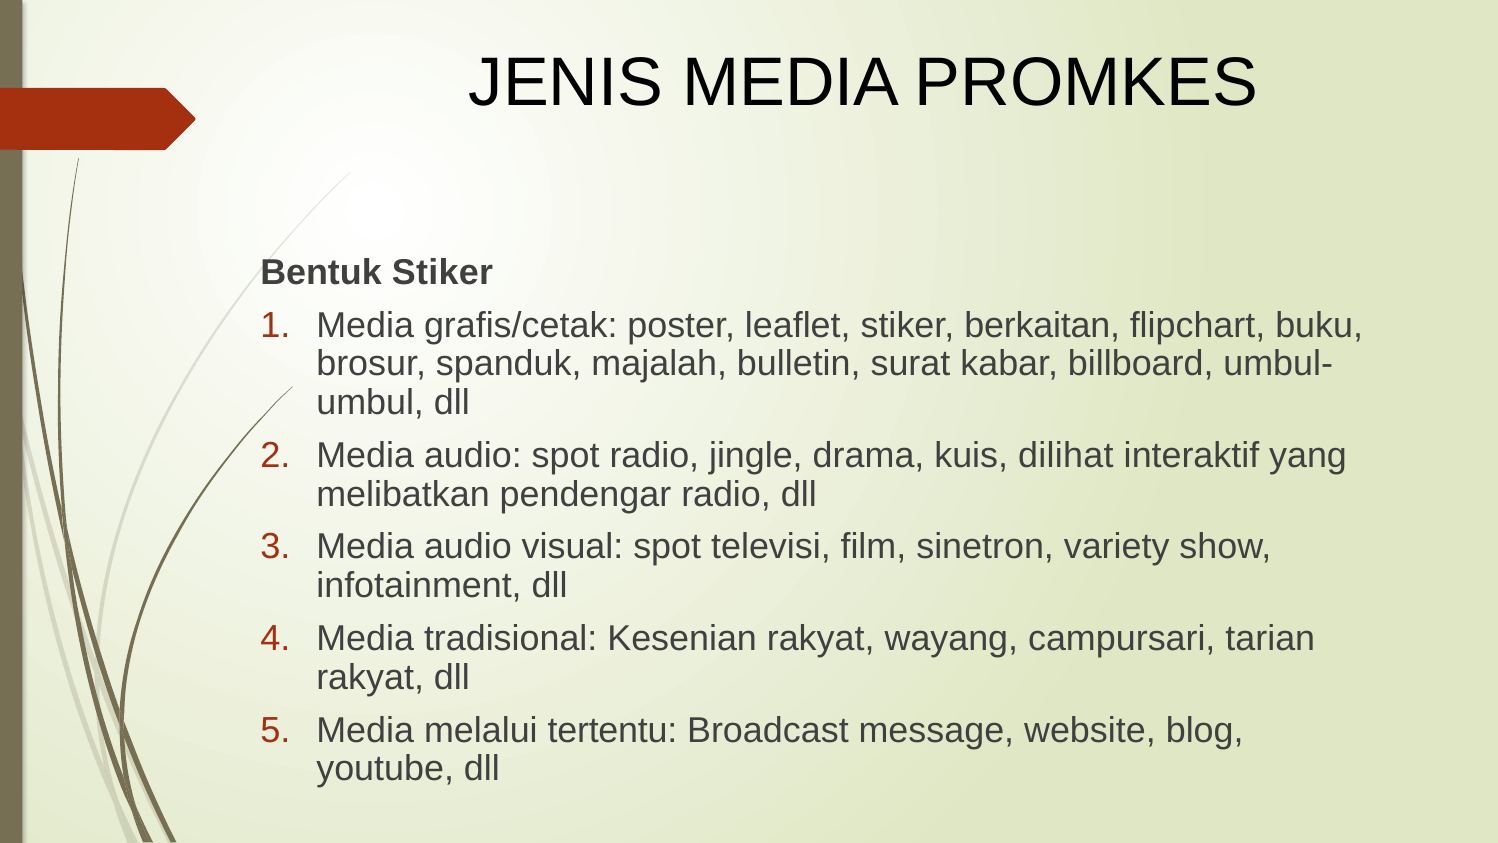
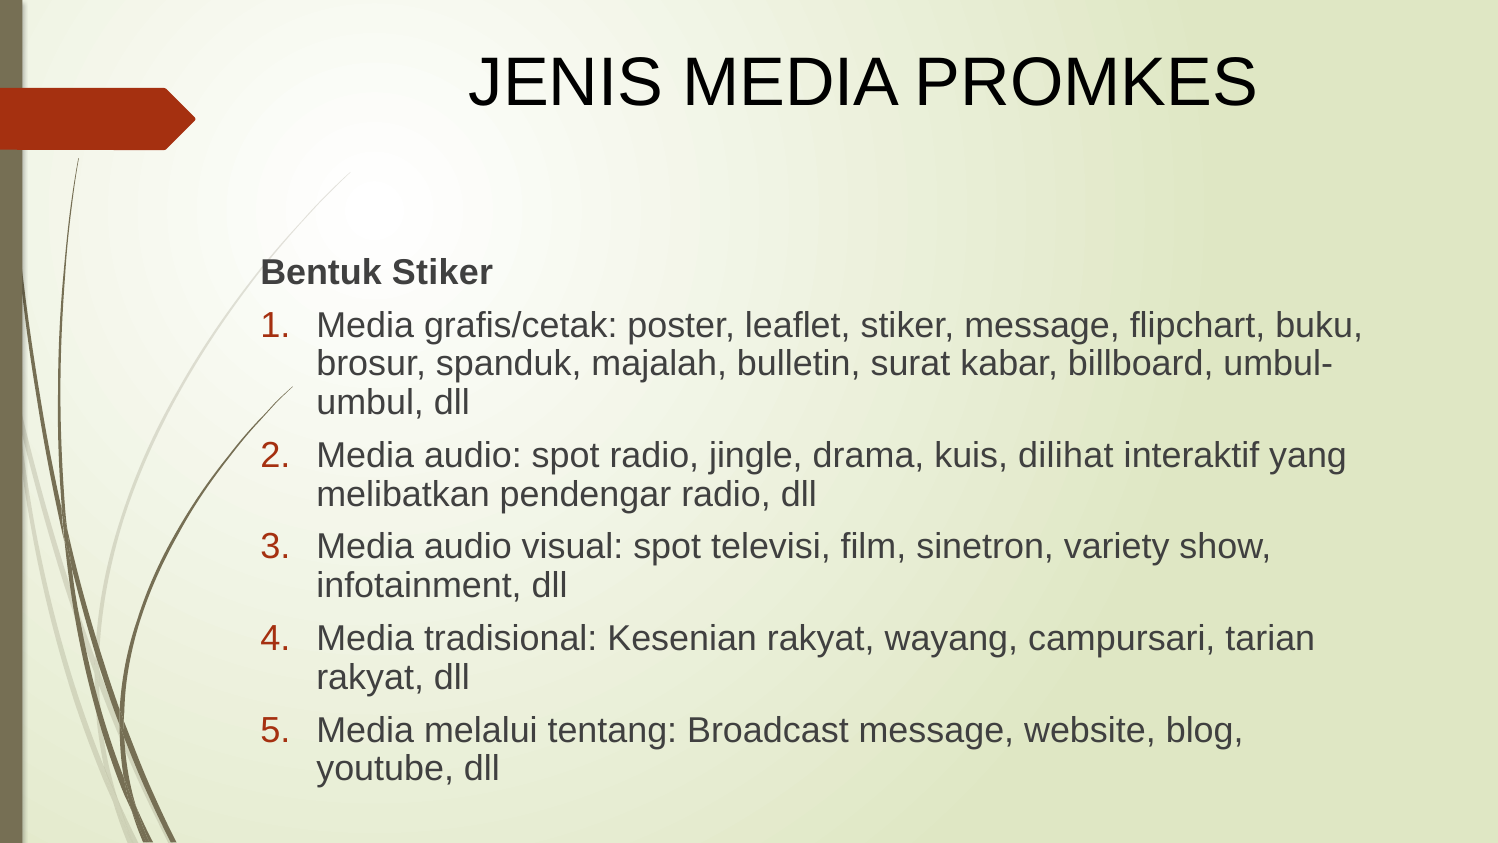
stiker berkaitan: berkaitan -> message (1042, 325)
tertentu: tertentu -> tentang (612, 730)
